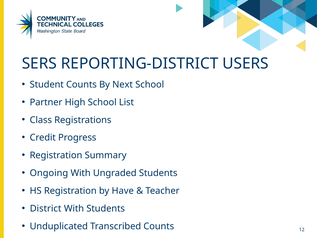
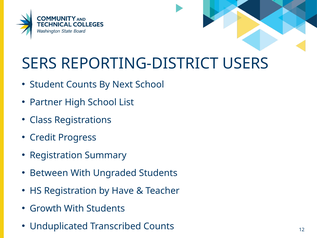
Ongoing: Ongoing -> Between (49, 173)
District: District -> Growth (46, 208)
